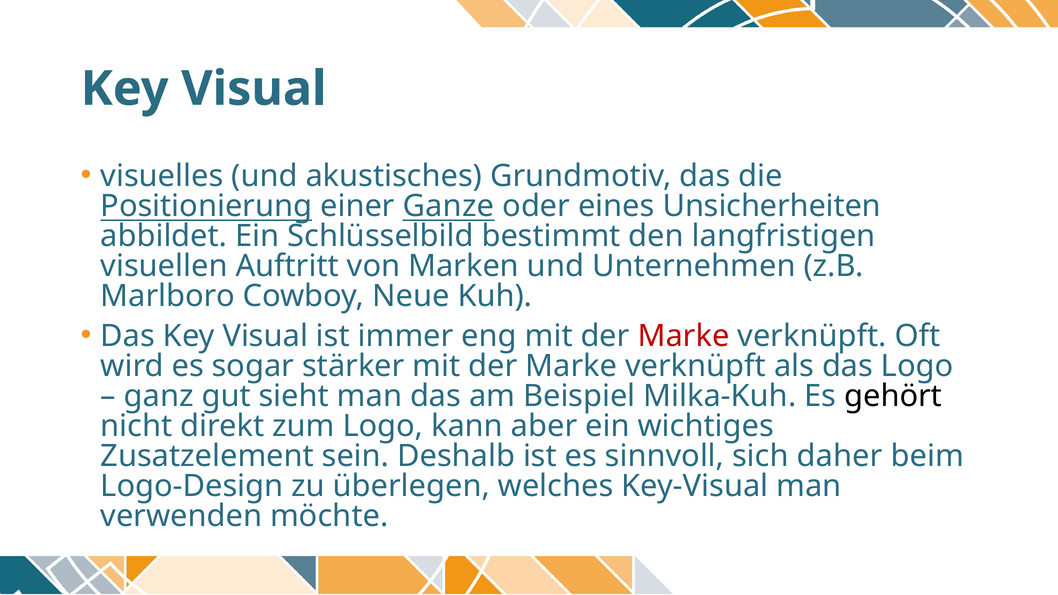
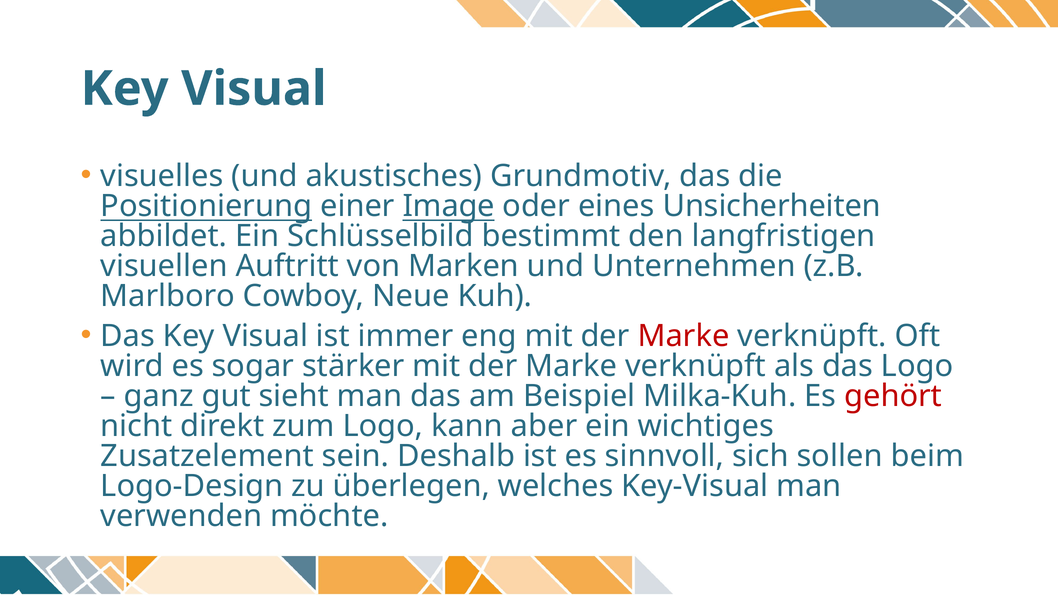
Ganze: Ganze -> Image (449, 206)
gehört colour: black -> red (893, 396)
daher: daher -> sollen (840, 456)
